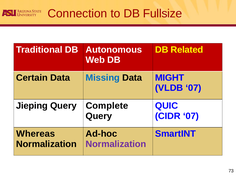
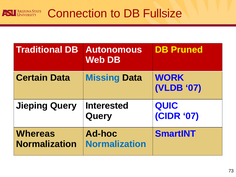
Related: Related -> Pruned (187, 50)
MIGHT: MIGHT -> WORK (170, 78)
Complete: Complete -> Interested (107, 106)
Normalization colour: purple -> blue (116, 144)
